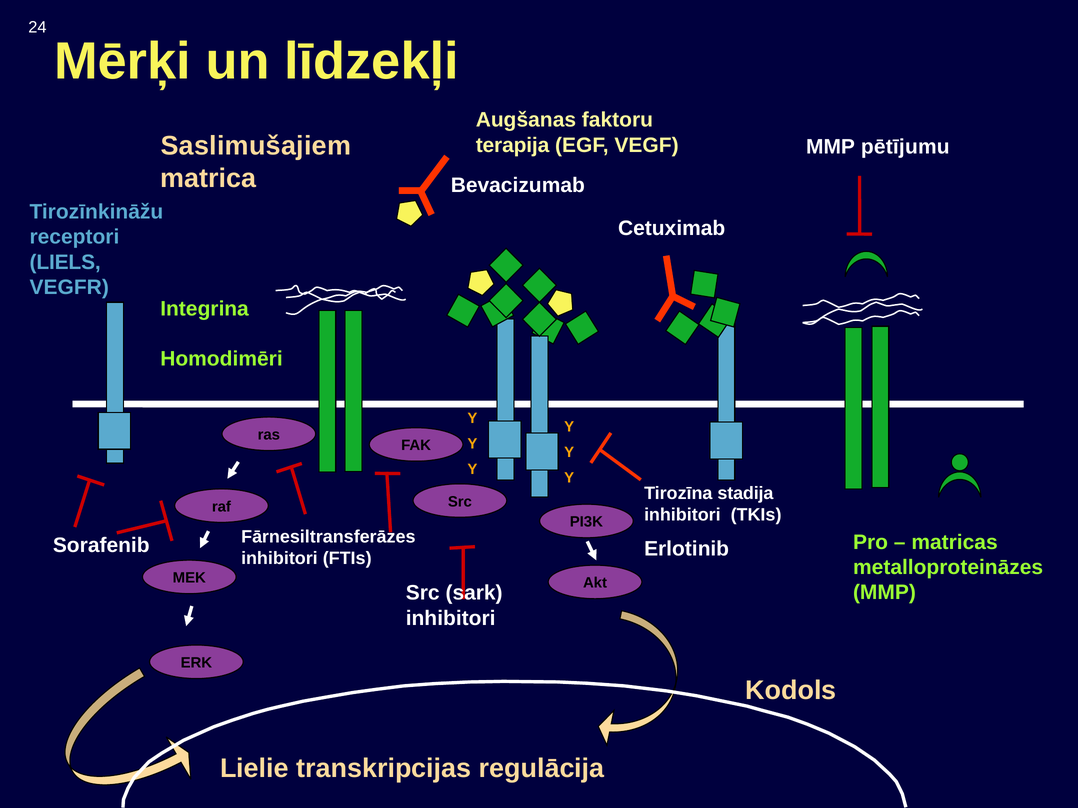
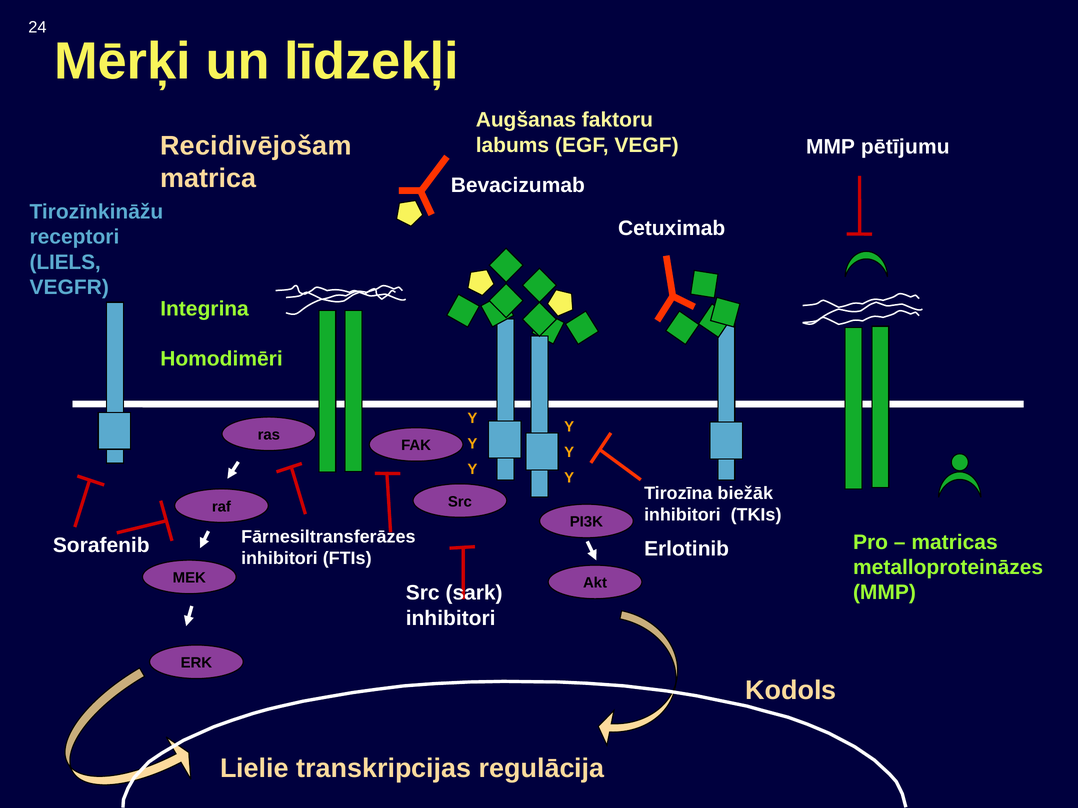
Saslimušajiem: Saslimušajiem -> Recidivējošam (256, 146)
terapija: terapija -> labums (512, 145)
stadija: stadija -> biežāk (745, 494)
